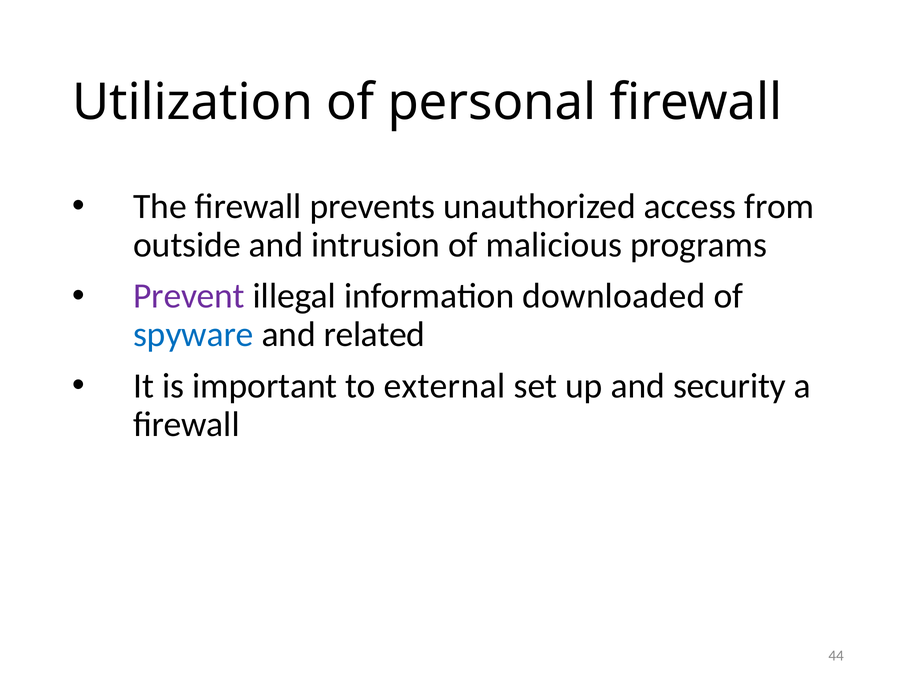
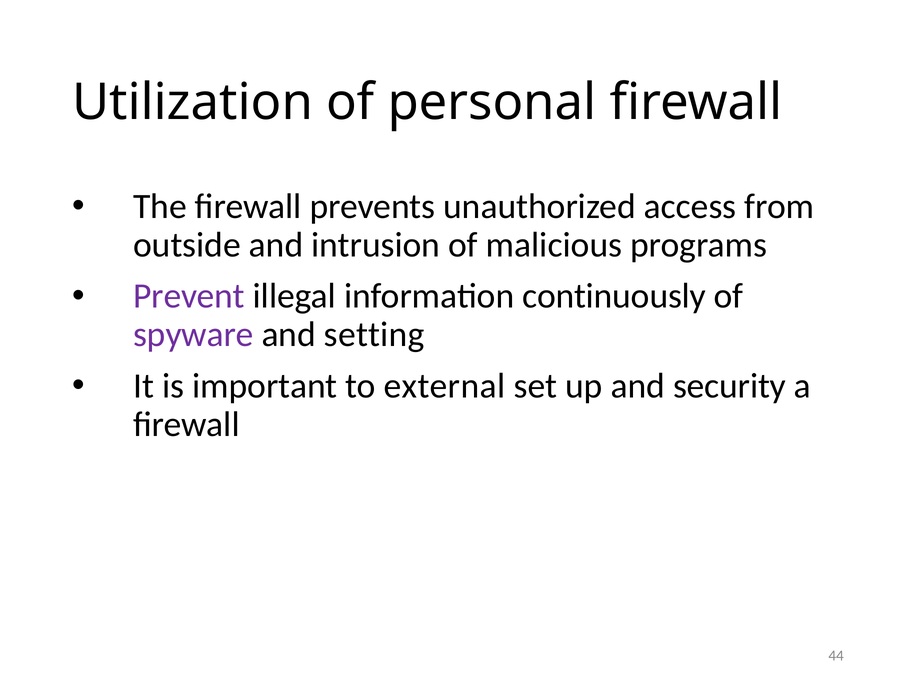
downloaded: downloaded -> continuously (614, 296)
spyware colour: blue -> purple (193, 335)
related: related -> setting (374, 335)
